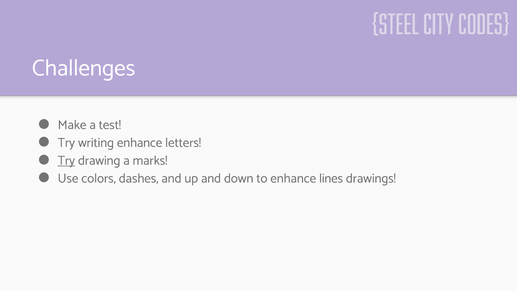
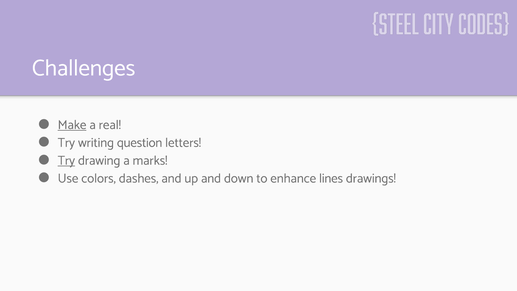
Make underline: none -> present (72, 125)
test: test -> real (110, 125)
writing enhance: enhance -> question (140, 142)
